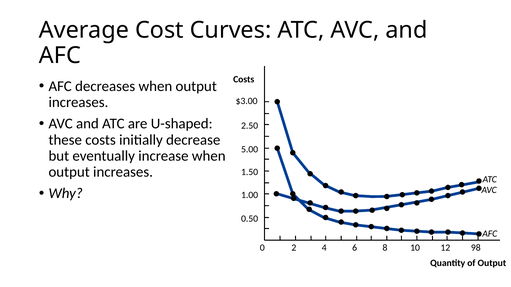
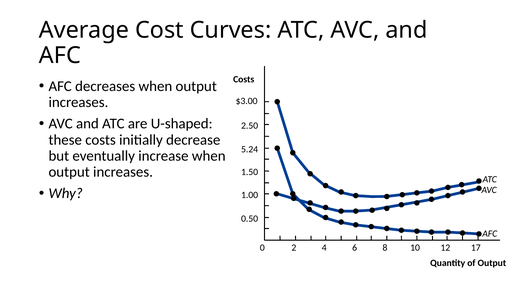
5.00: 5.00 -> 5.24 (250, 150)
98: 98 -> 17 (476, 248)
